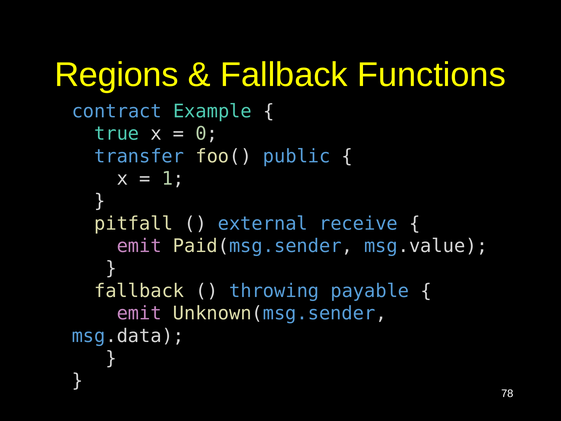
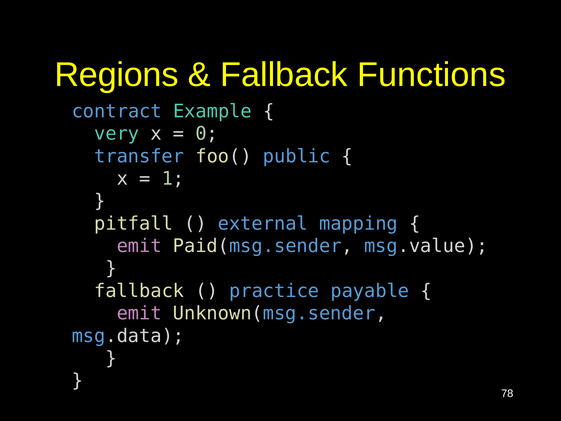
true: true -> very (117, 134)
receive: receive -> mapping (359, 223)
throwing: throwing -> practice (274, 291)
